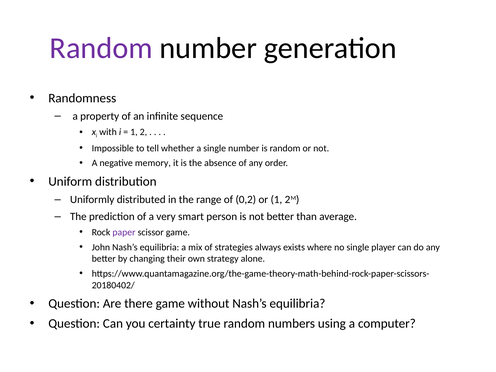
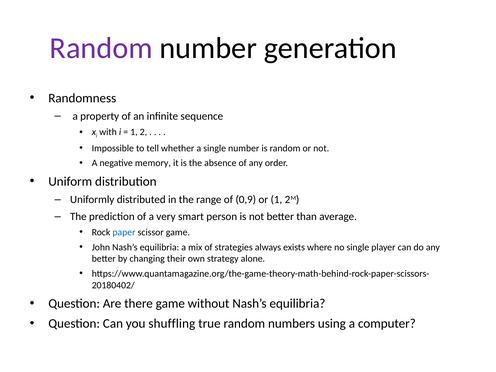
0,2: 0,2 -> 0,9 (246, 200)
paper colour: purple -> blue (124, 232)
certainty: certainty -> shuffling (172, 324)
